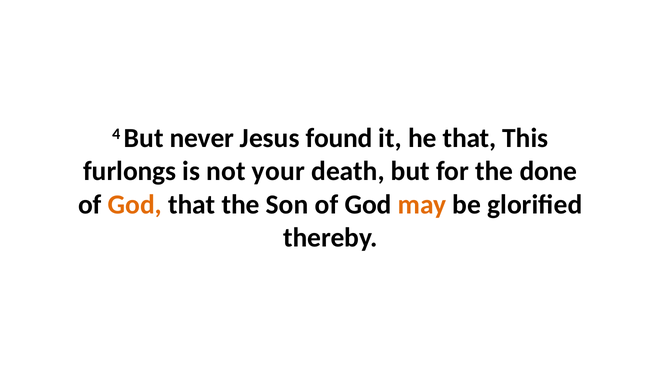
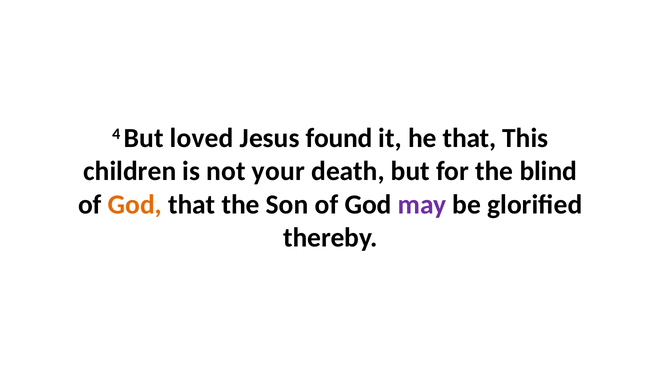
never: never -> loved (202, 138)
furlongs: furlongs -> children (130, 171)
done: done -> blind (548, 171)
may colour: orange -> purple (422, 204)
